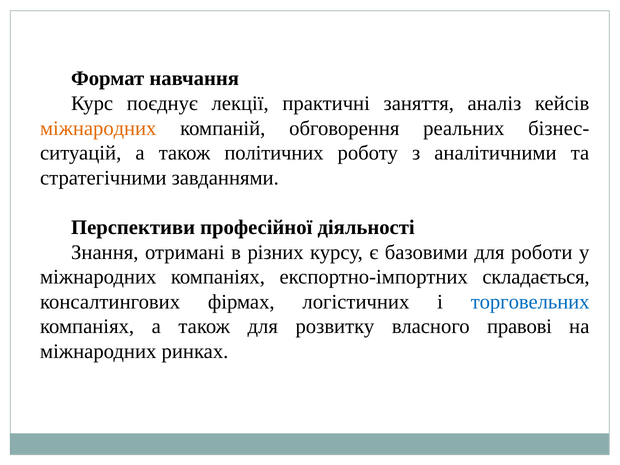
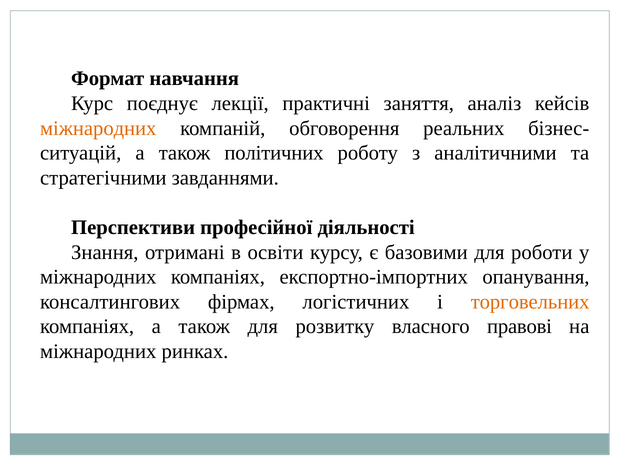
різних: різних -> освіти (275, 252)
складається: складається -> опанування (536, 277)
торговельних colour: blue -> orange (530, 302)
